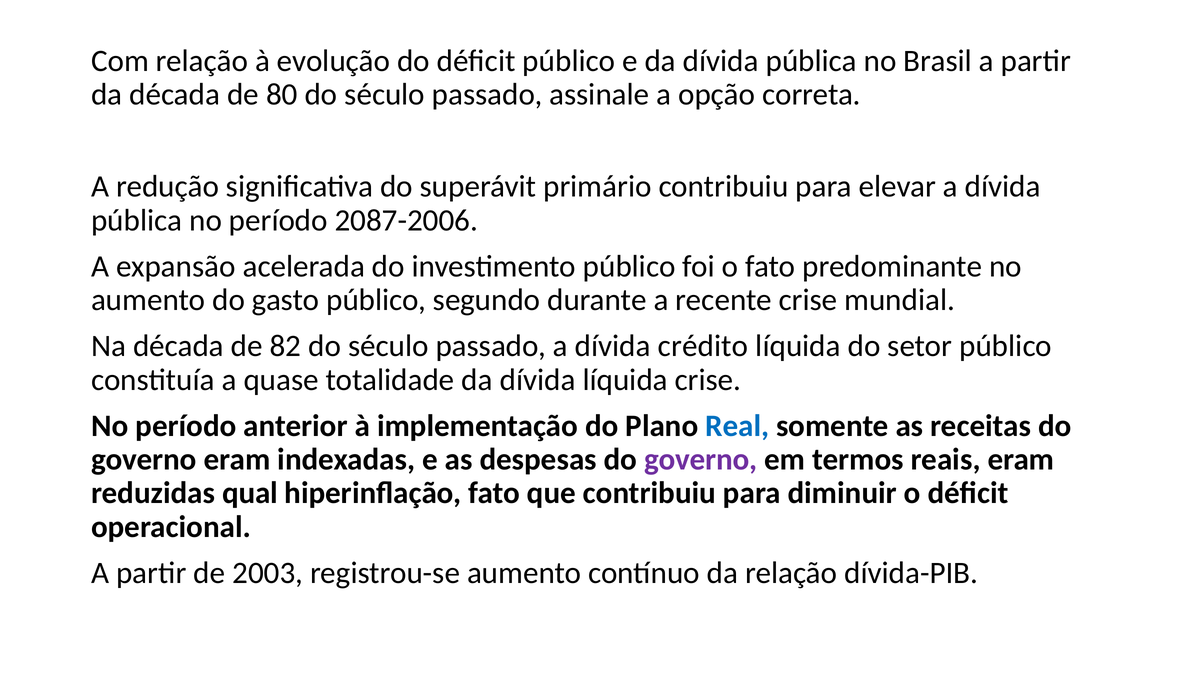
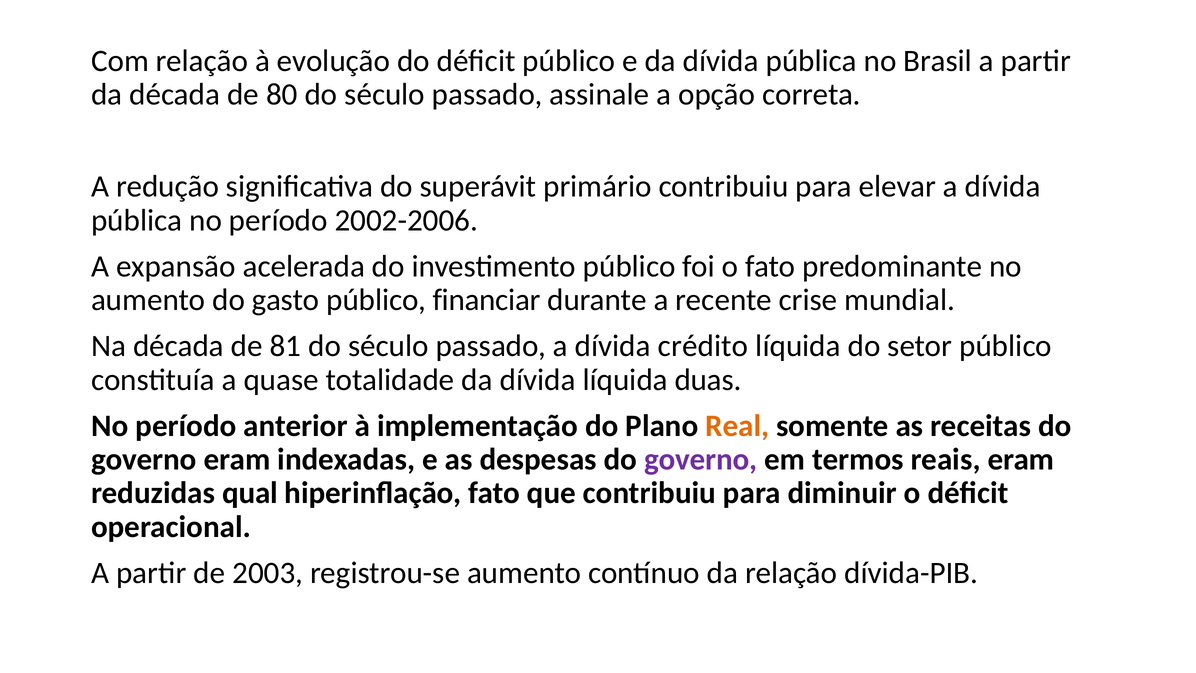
2087-2006: 2087-2006 -> 2002-2006 (406, 220)
segundo: segundo -> financiar (487, 300)
82: 82 -> 81 (286, 346)
líquida crise: crise -> duas (708, 380)
Real colour: blue -> orange (737, 426)
